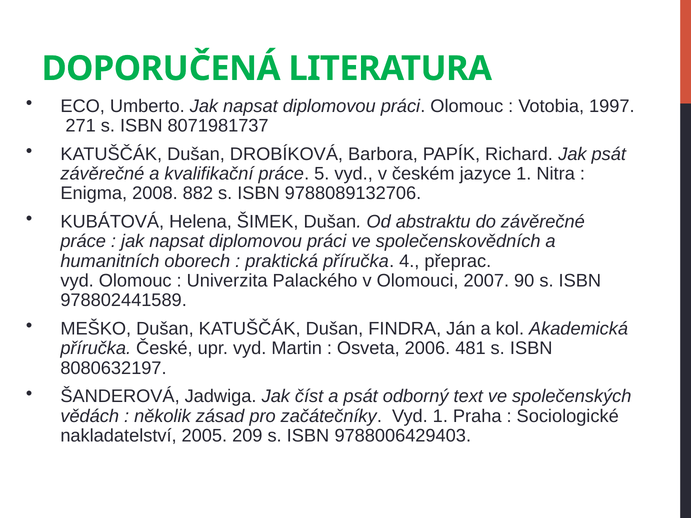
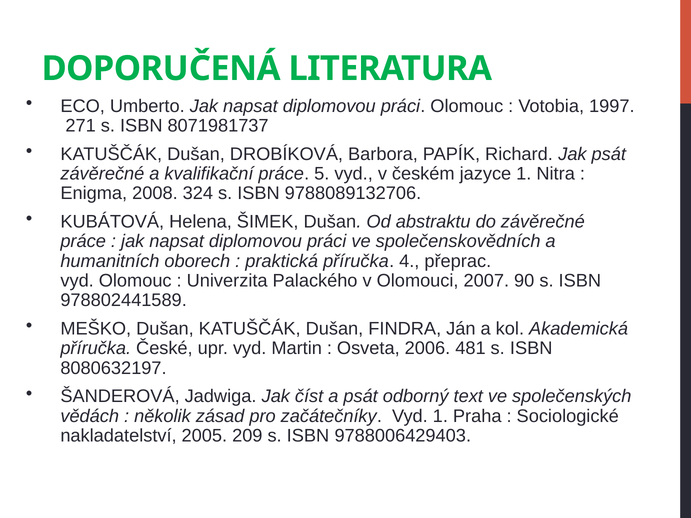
882: 882 -> 324 (198, 193)
